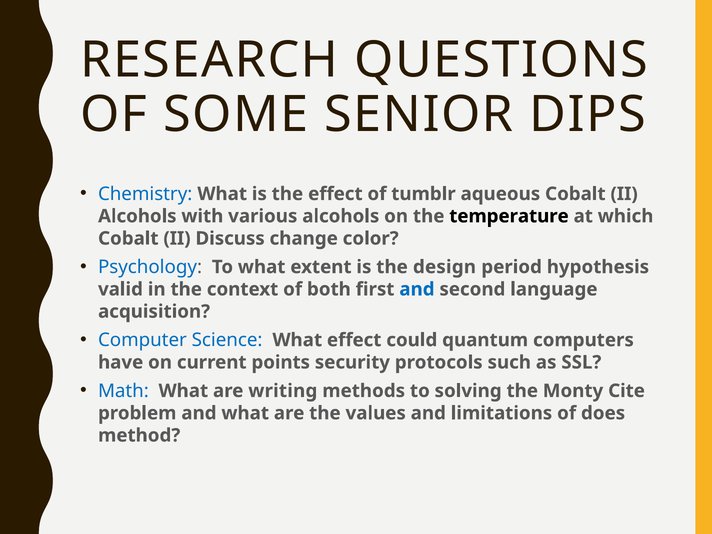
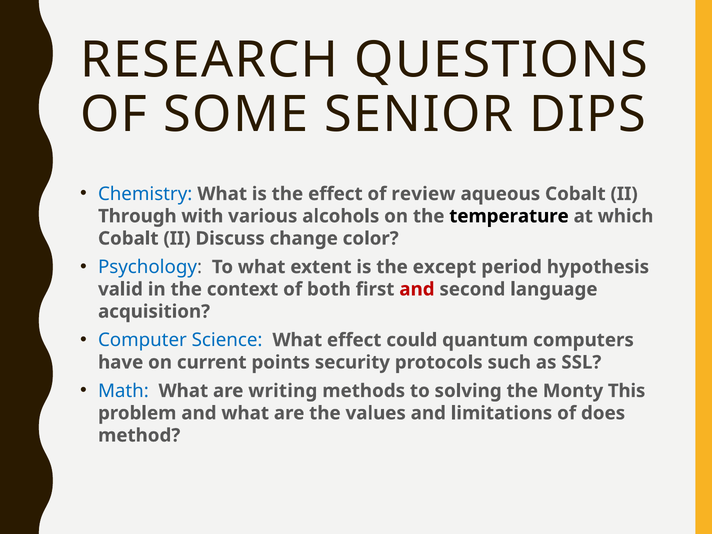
tumblr: tumblr -> review (423, 194)
Alcohols: Alcohols -> Through (137, 216)
design: design -> except (444, 267)
and colour: blue -> red (417, 289)
Cite: Cite -> This (627, 391)
